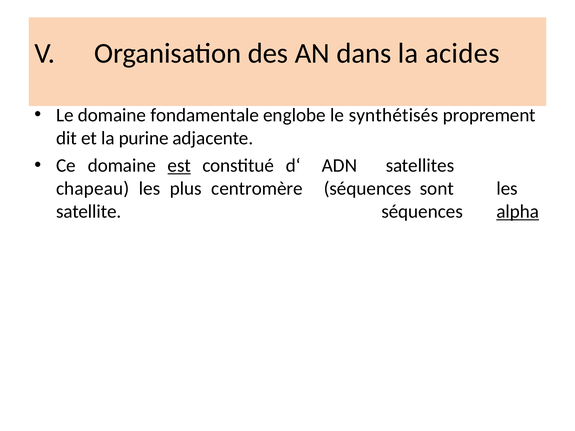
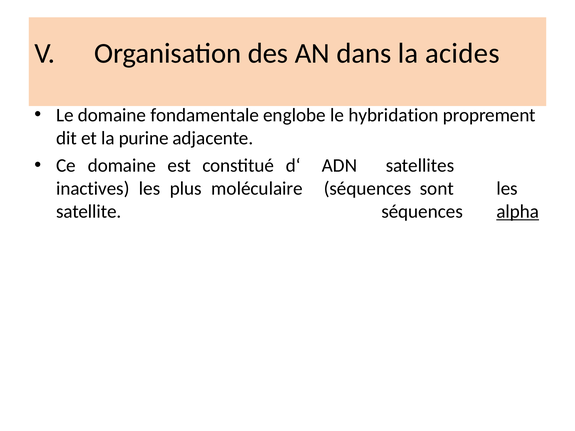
synthétisés: synthétisés -> hybridation (394, 115)
est underline: present -> none (179, 166)
chapeau: chapeau -> inactives (93, 189)
centromère: centromère -> moléculaire (257, 189)
